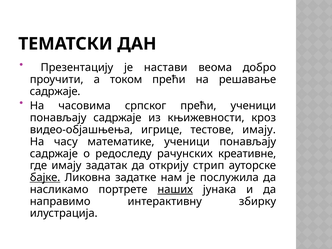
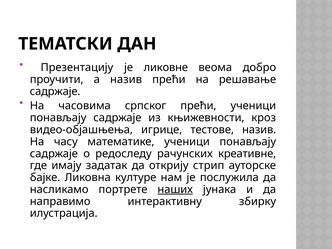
настави: настави -> ликовне (166, 67)
а током: током -> назив (126, 79)
тестове имају: имају -> назив (259, 130)
бајке underline: present -> none (45, 177)
задатке: задатке -> културе (136, 177)
